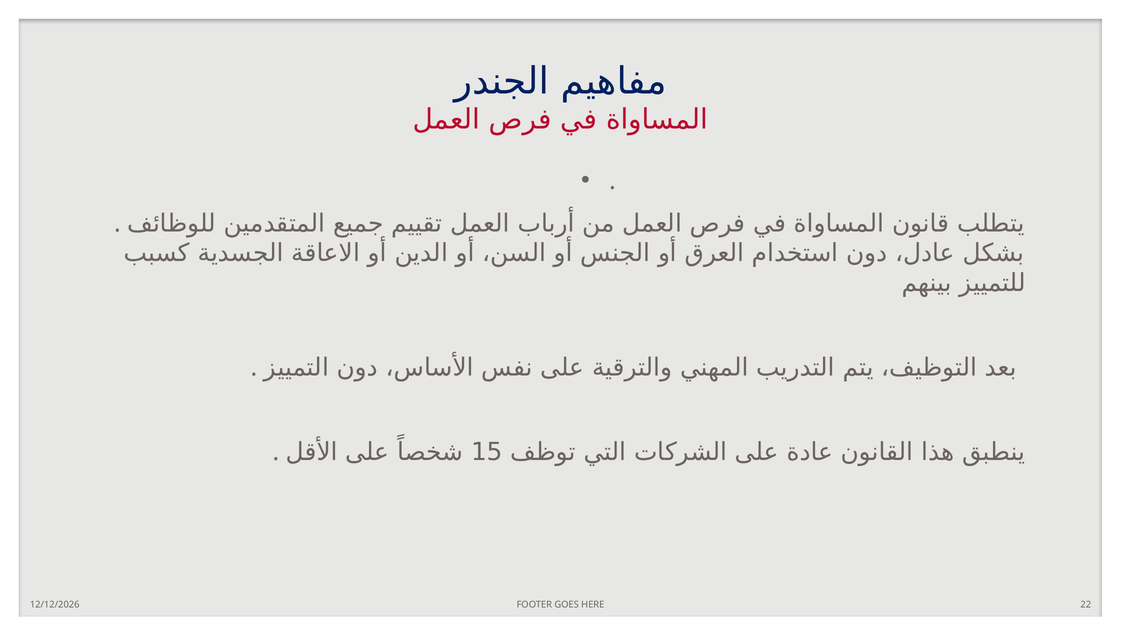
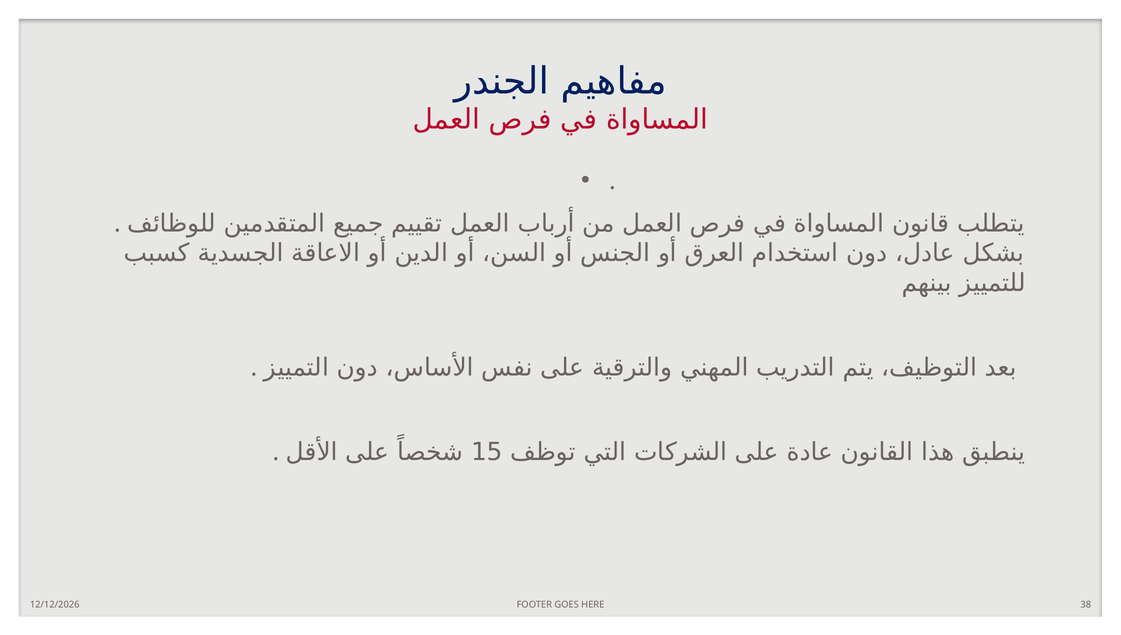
22: 22 -> 38 (1086, 605)
